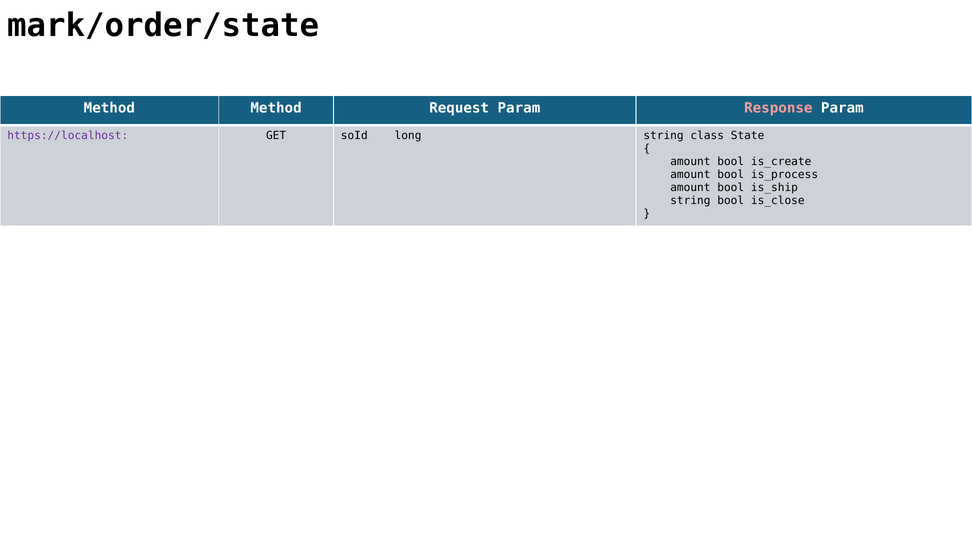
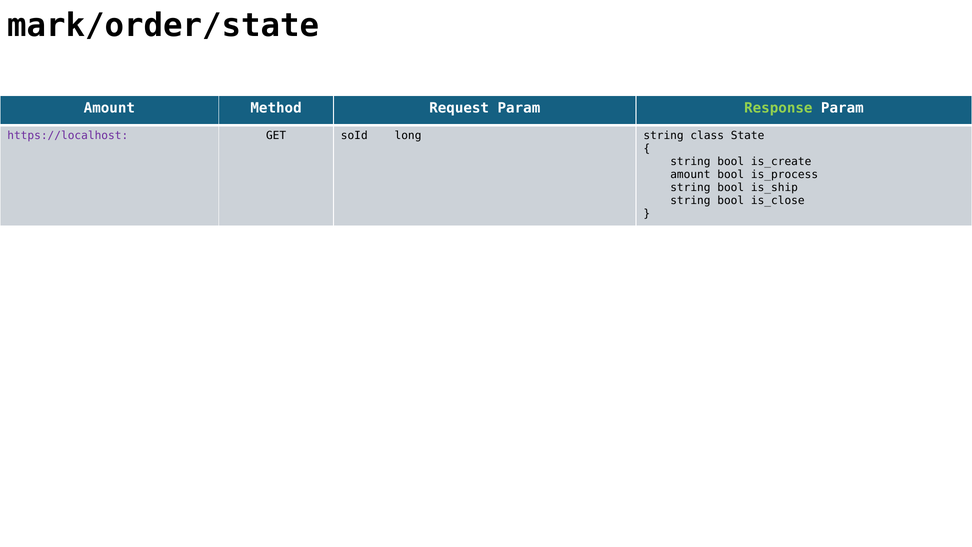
Method: Method -> Amount (109, 108)
Response colour: pink -> light green (778, 108)
amount: amount -> string (690, 161)
amount: amount -> string (690, 187)
